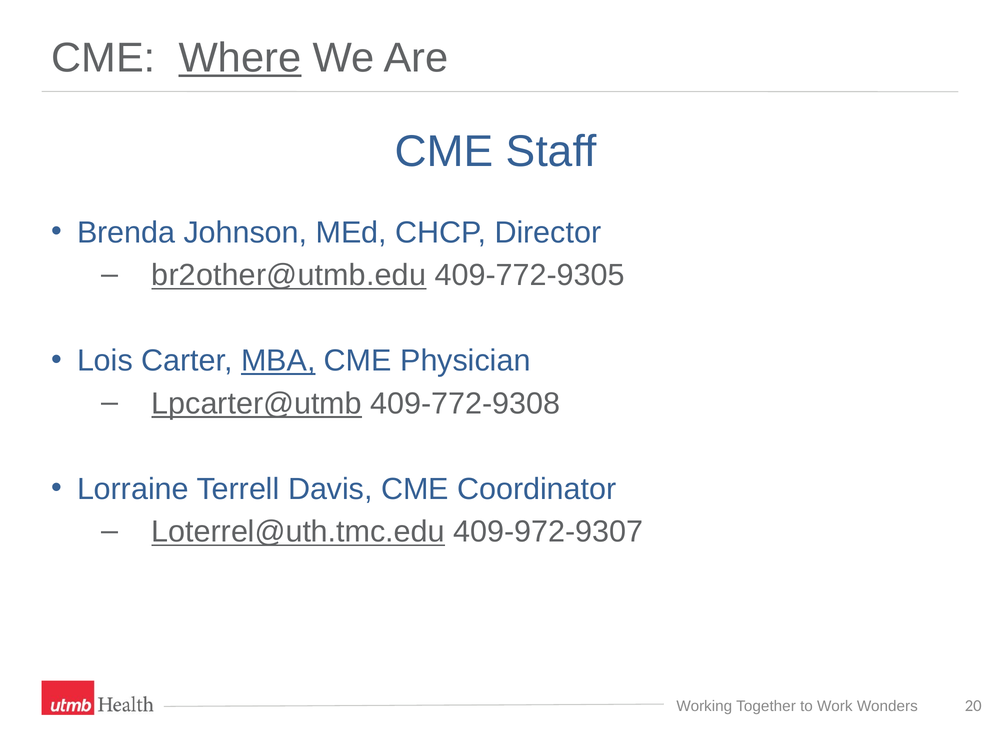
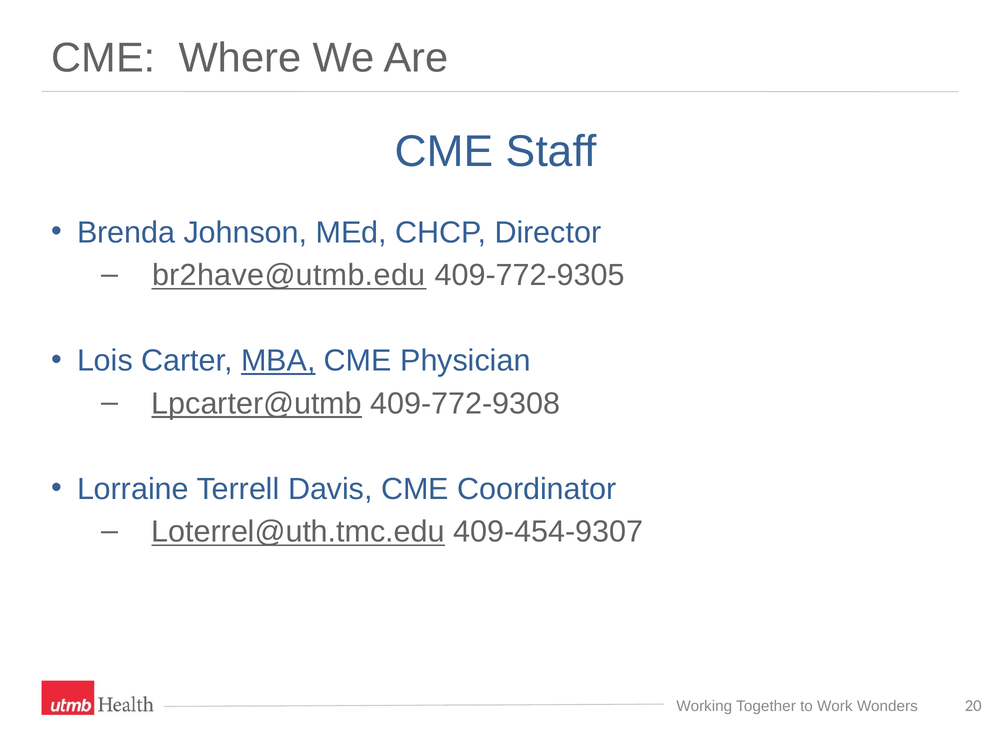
Where underline: present -> none (240, 58)
br2other@utmb.edu: br2other@utmb.edu -> br2have@utmb.edu (289, 275)
409-972-9307: 409-972-9307 -> 409-454-9307 (548, 532)
